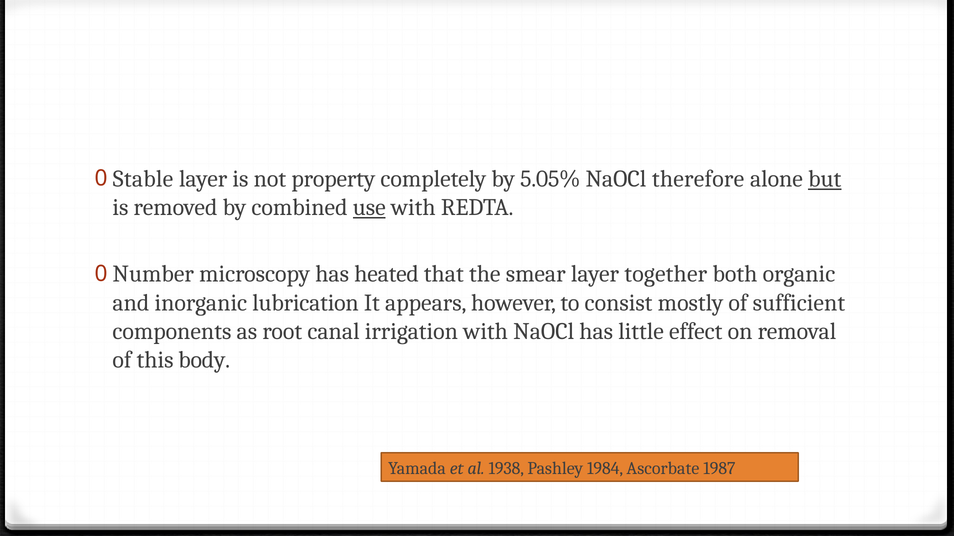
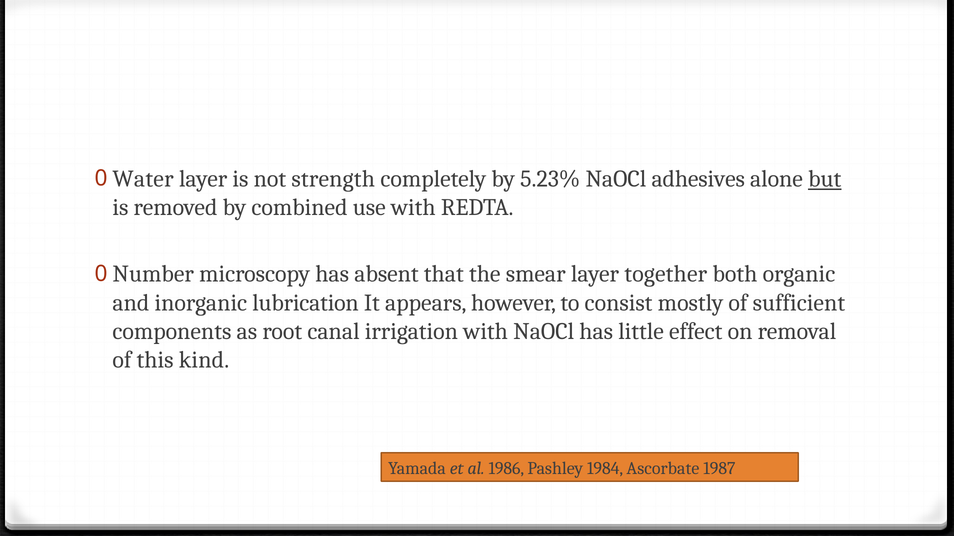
Stable: Stable -> Water (143, 179)
property: property -> strength (333, 179)
5.05%: 5.05% -> 5.23% (550, 179)
therefore: therefore -> adhesives (698, 179)
use underline: present -> none (369, 208)
heated: heated -> absent (387, 274)
body: body -> kind (204, 360)
1938: 1938 -> 1986 (506, 469)
